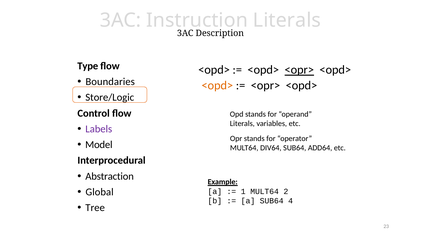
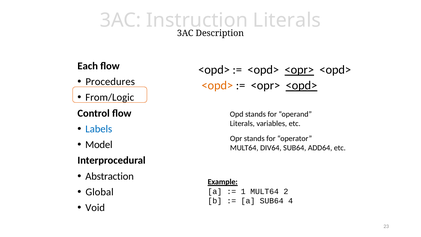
Type: Type -> Each (88, 66)
Boundaries: Boundaries -> Procedures (110, 82)
<opd> underline: none -> present (301, 85)
Store/Logic: Store/Logic -> From/Logic (110, 97)
Labels colour: purple -> blue (99, 129)
Tree: Tree -> Void (95, 208)
